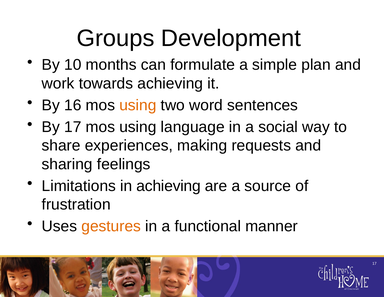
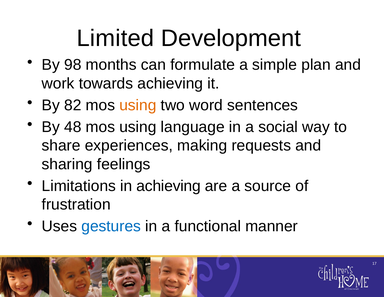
Groups: Groups -> Limited (115, 38)
10: 10 -> 98 (73, 65)
16: 16 -> 82 (73, 105)
By 17: 17 -> 48 (73, 127)
gestures colour: orange -> blue (111, 226)
